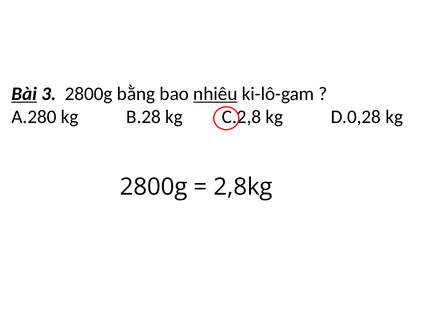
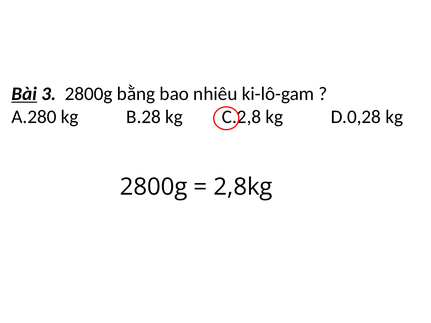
nhiêu underline: present -> none (215, 94)
